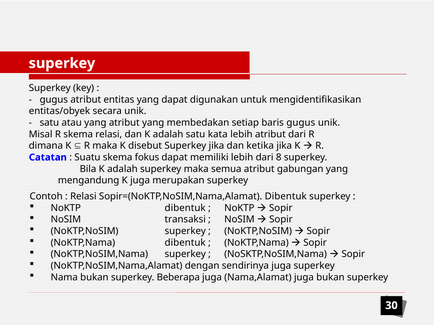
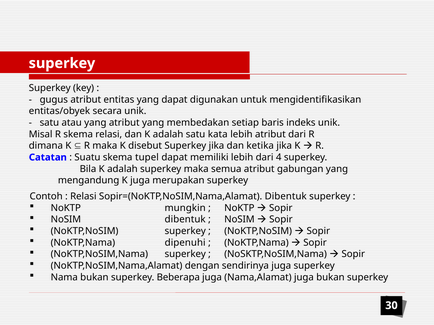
baris gugus: gugus -> indeks (301, 123)
fokus: fokus -> tupel (147, 158)
8: 8 -> 4 (279, 158)
NoKTP dibentuk: dibentuk -> mungkin (185, 208)
NoSIM transaksi: transaksi -> dibentuk (185, 220)
NoKTP,Nama dibentuk: dibentuk -> dipenuhi (185, 243)
